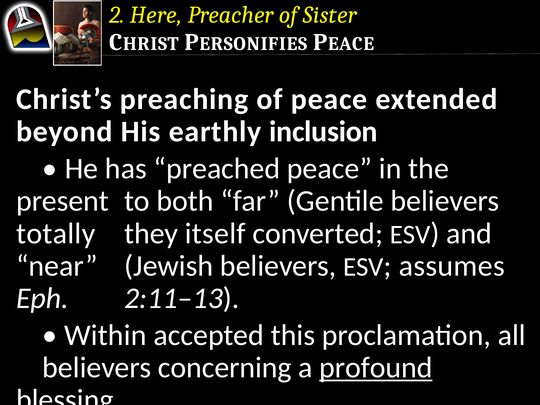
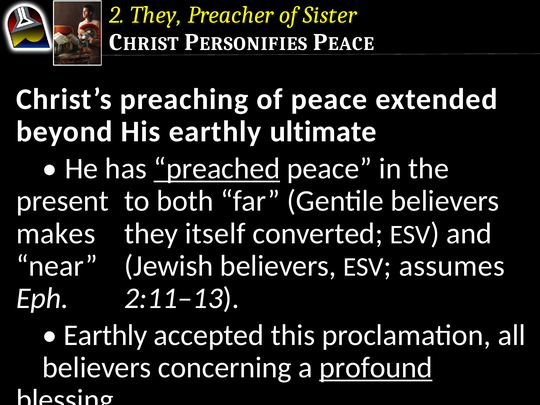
2 Here: Here -> They (156, 15)
inclusion: inclusion -> ultimate (323, 132)
preached underline: none -> present (217, 169)
totally: totally -> makes (56, 233)
Within: Within -> Earthly (106, 335)
